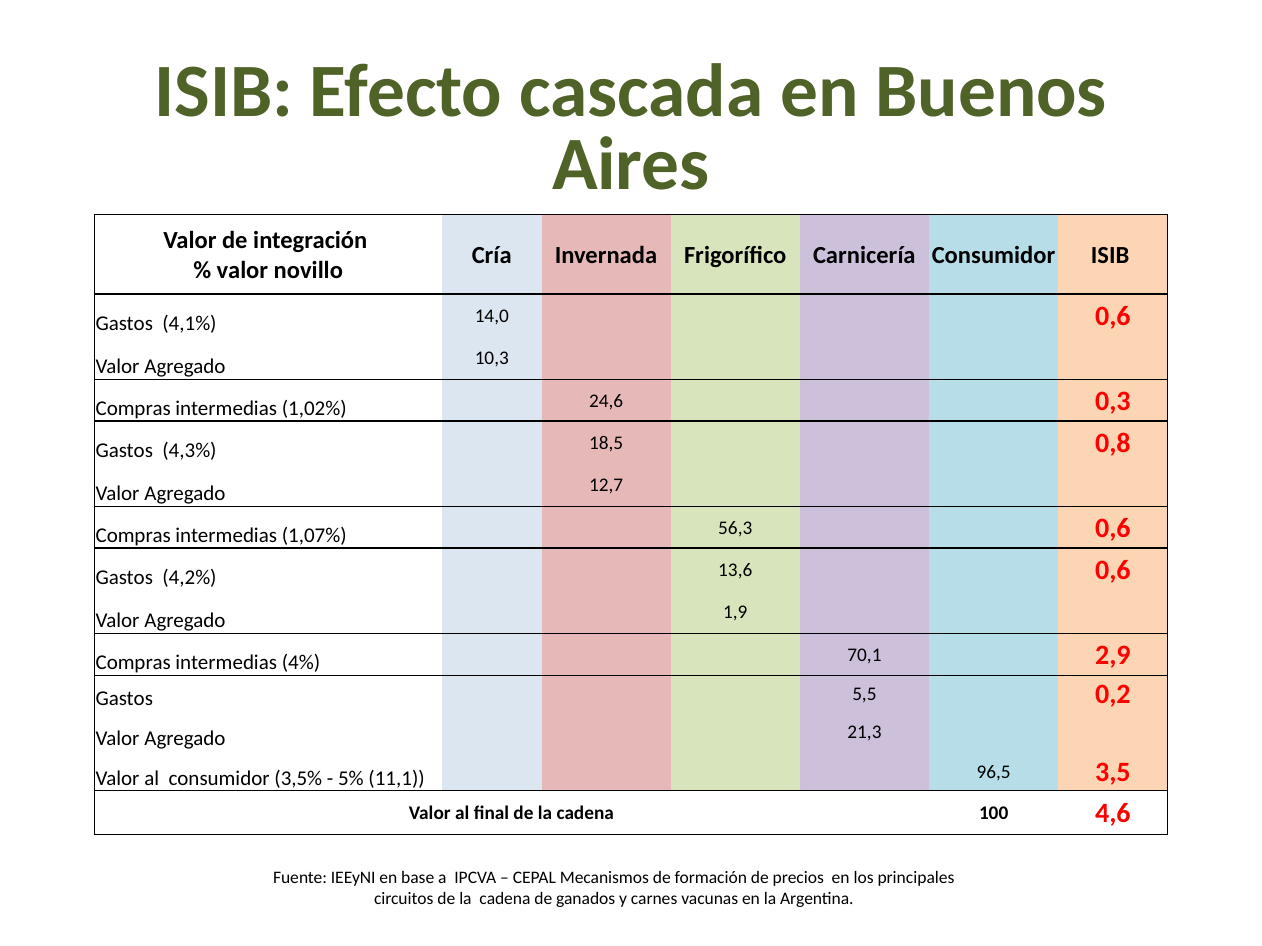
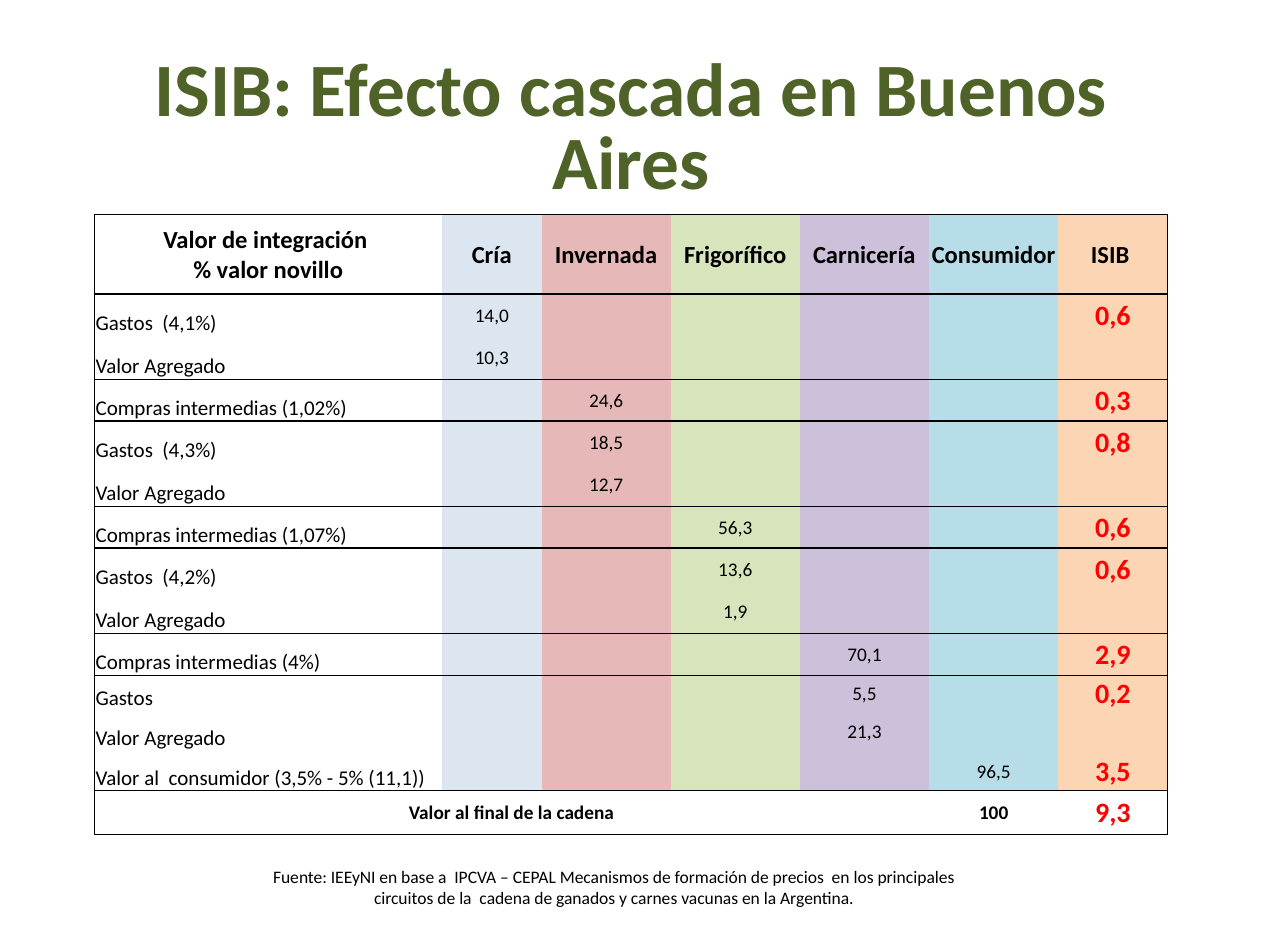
4,6: 4,6 -> 9,3 (1113, 814)
